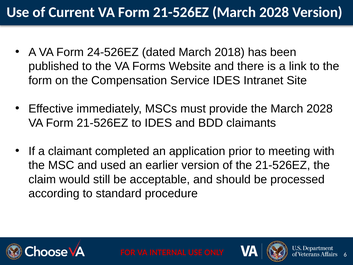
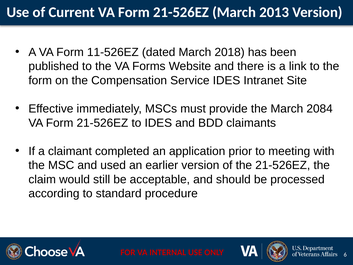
21-526EZ March 2028: 2028 -> 2013 (274, 12)
24-526EZ: 24-526EZ -> 11-526EZ (113, 52)
the March 2028: 2028 -> 2084 (320, 109)
